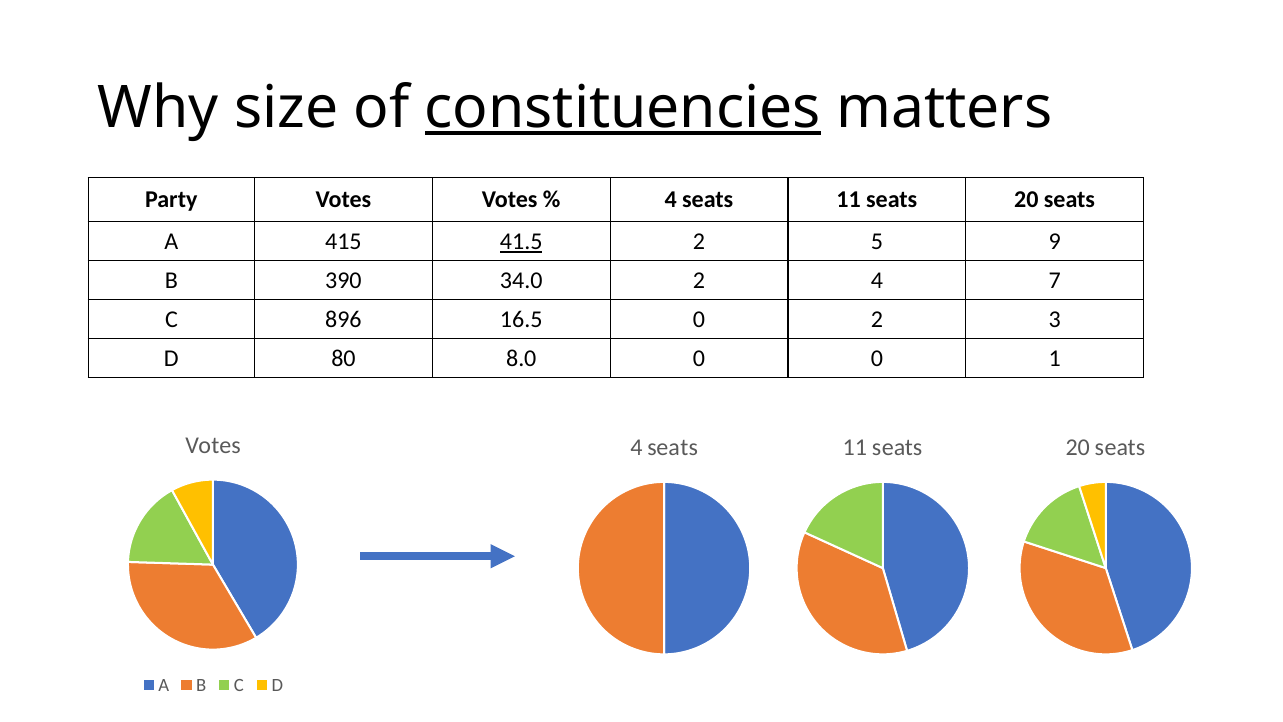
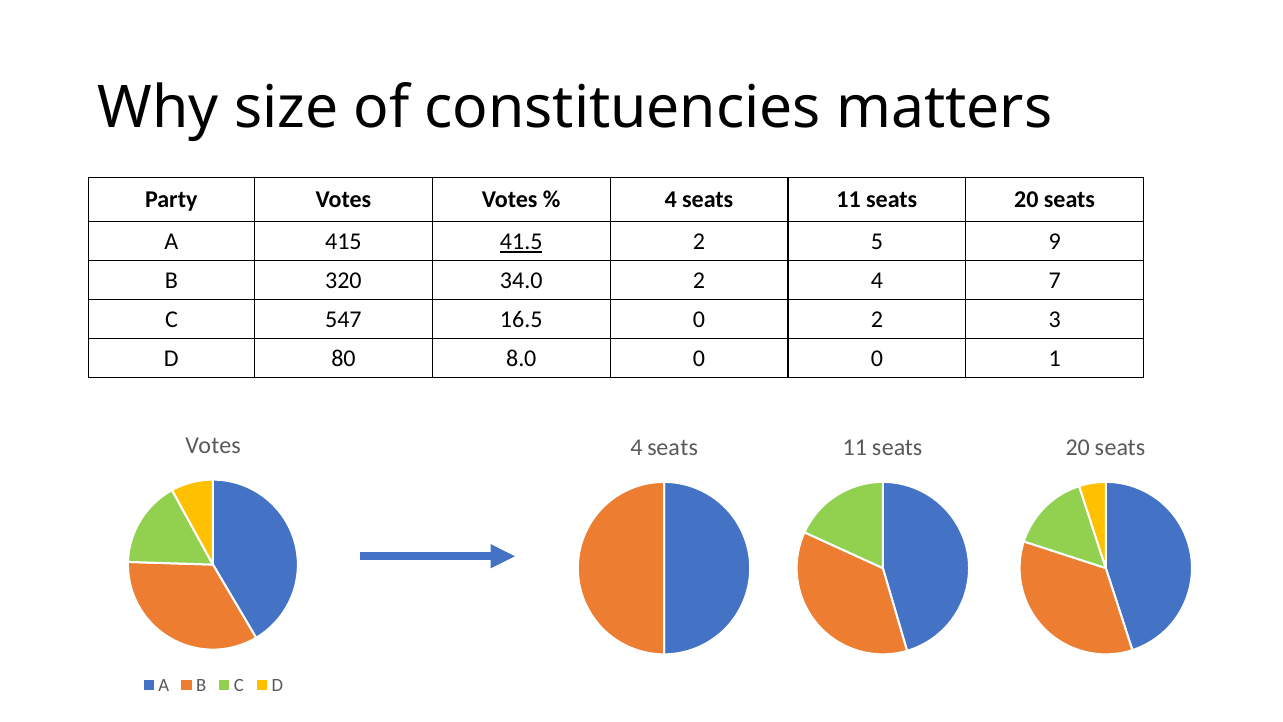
constituencies underline: present -> none (623, 108)
390: 390 -> 320 (343, 280)
896: 896 -> 547 (343, 319)
